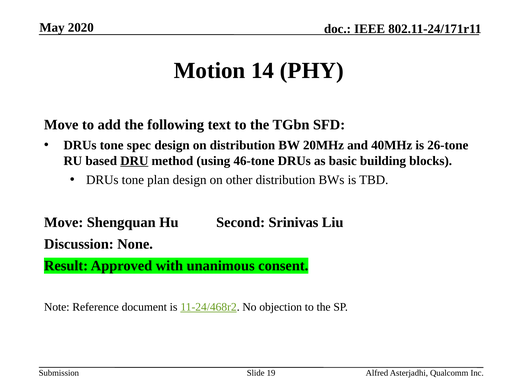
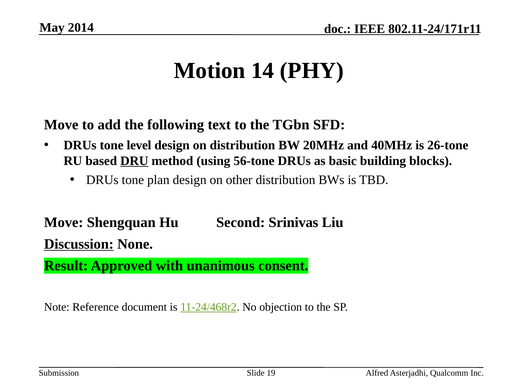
2020: 2020 -> 2014 (81, 27)
spec: spec -> level (139, 145)
46-tone: 46-tone -> 56-tone (254, 161)
Discussion underline: none -> present (79, 244)
